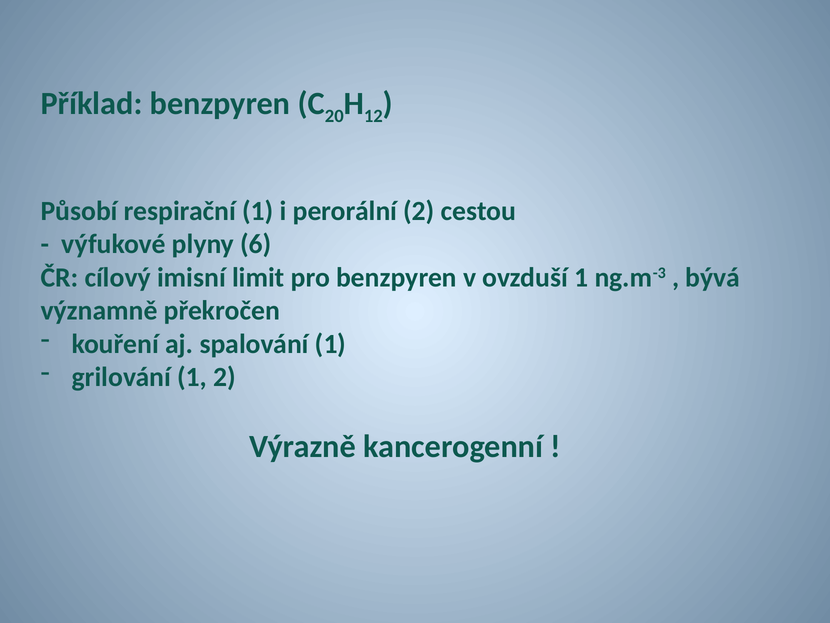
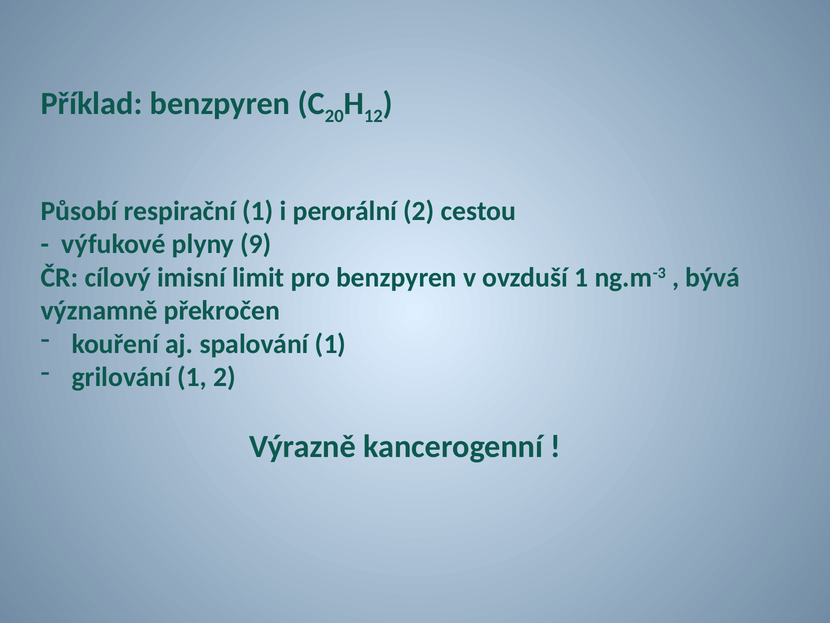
6: 6 -> 9 (256, 244)
